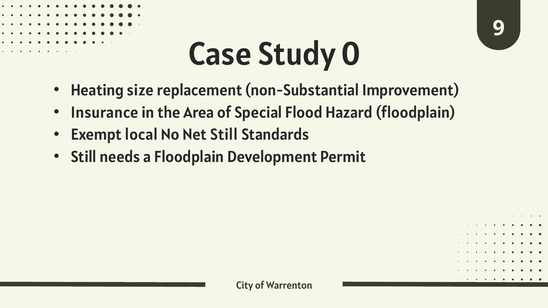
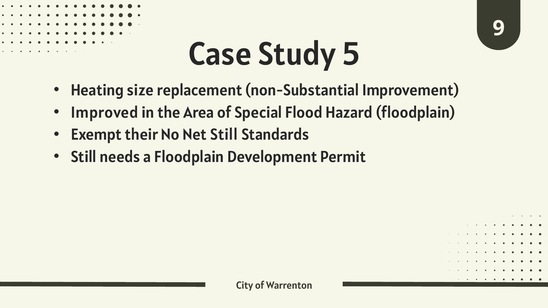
0: 0 -> 5 (351, 54)
Insurance: Insurance -> Improved (105, 113)
local: local -> their (141, 135)
